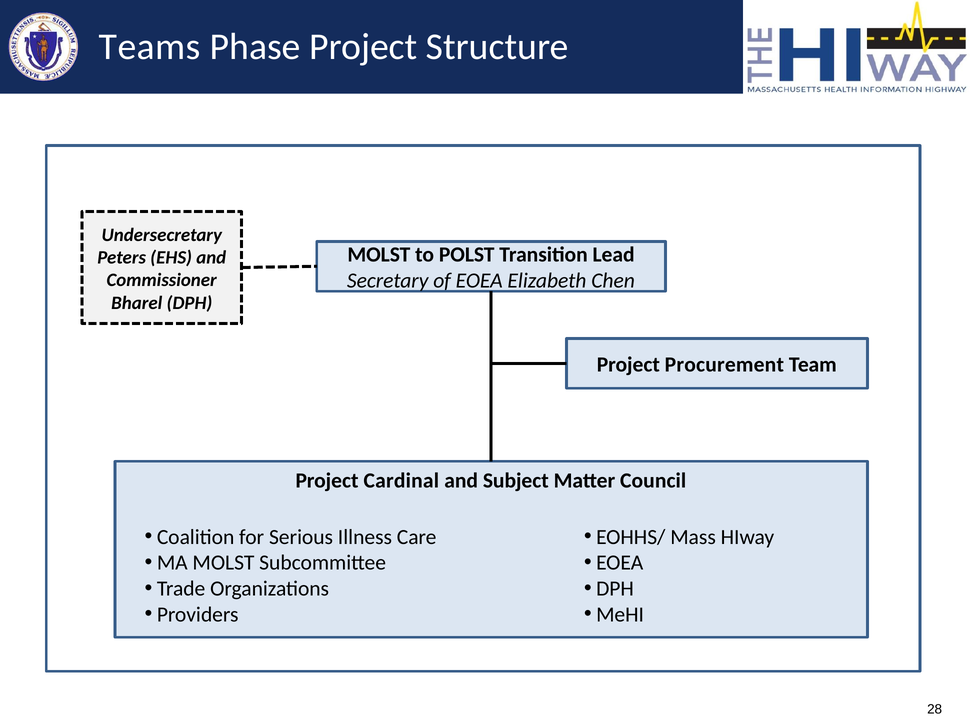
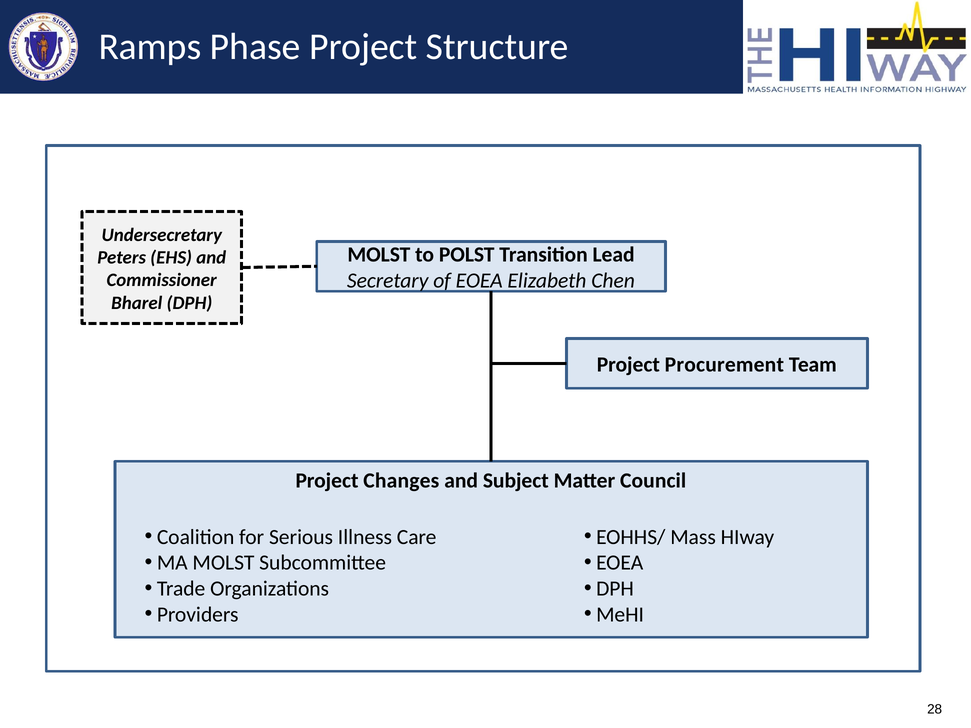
Teams: Teams -> Ramps (150, 47)
Cardinal: Cardinal -> Changes (401, 481)
